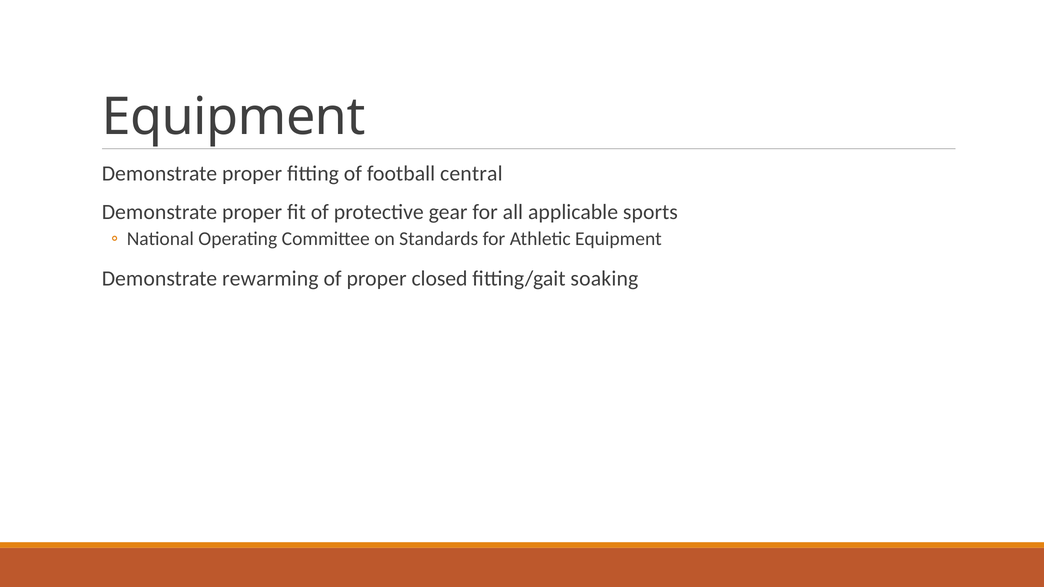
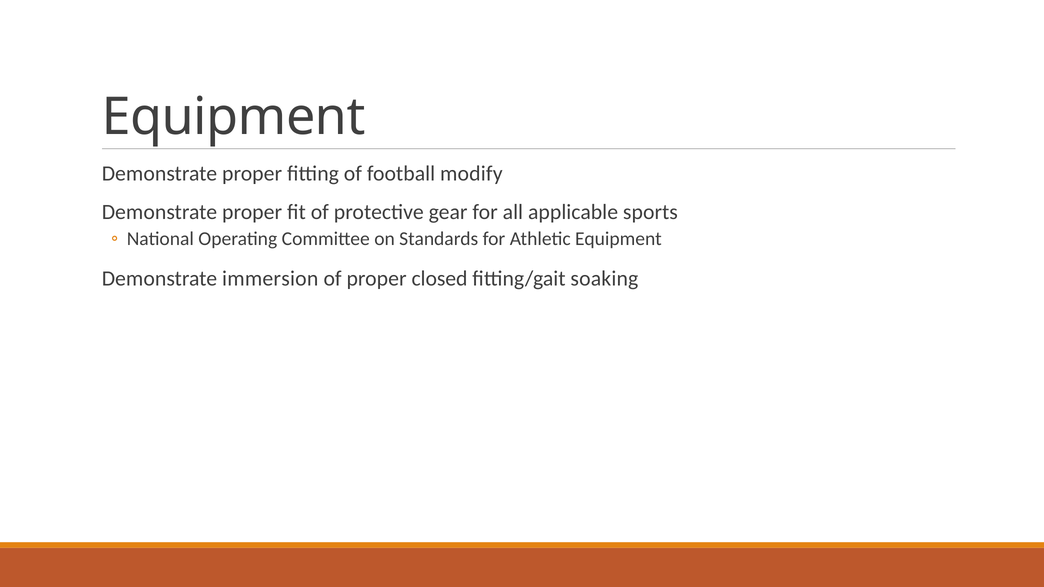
central: central -> modify (471, 174)
rewarming: rewarming -> immersion (270, 279)
